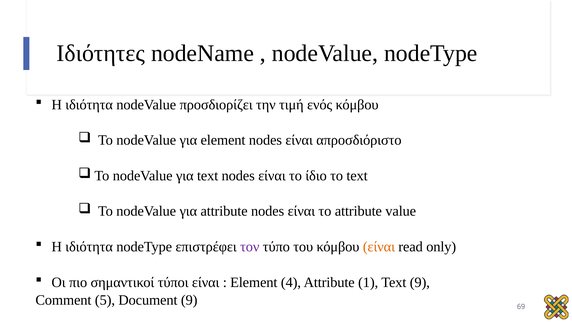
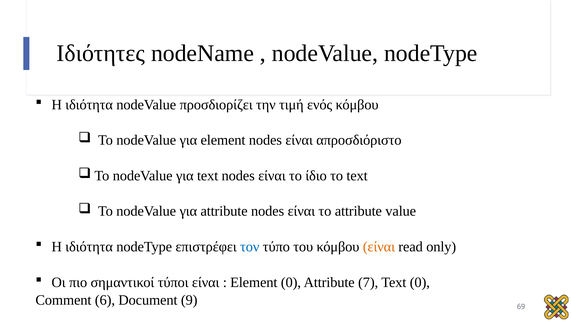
τον colour: purple -> blue (250, 247)
Element 4: 4 -> 0 (291, 282)
1: 1 -> 7 (368, 282)
Text 9: 9 -> 0 (420, 282)
5: 5 -> 6 (105, 300)
